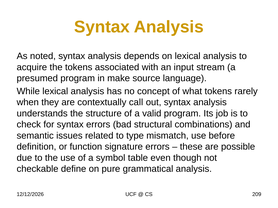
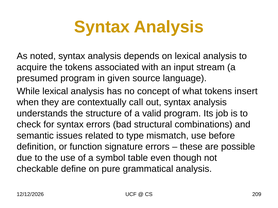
make: make -> given (119, 78)
rarely: rarely -> insert (246, 91)
